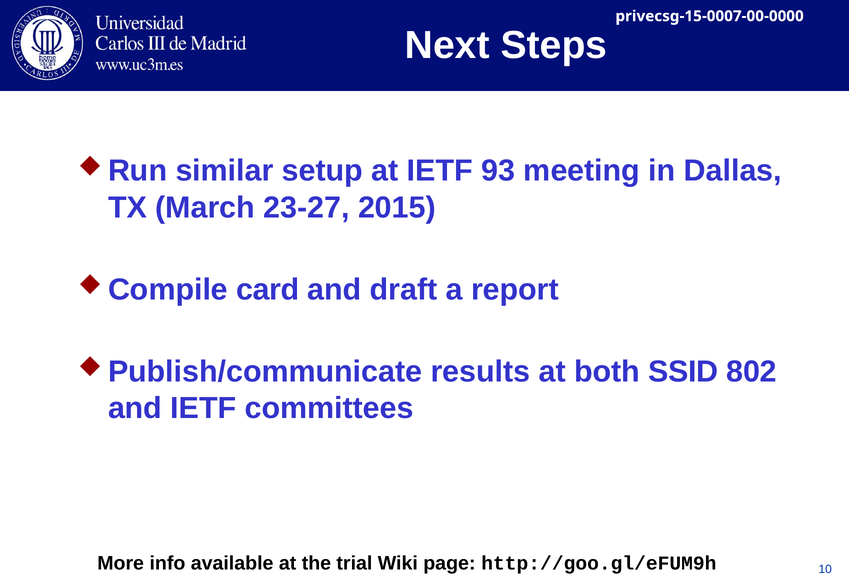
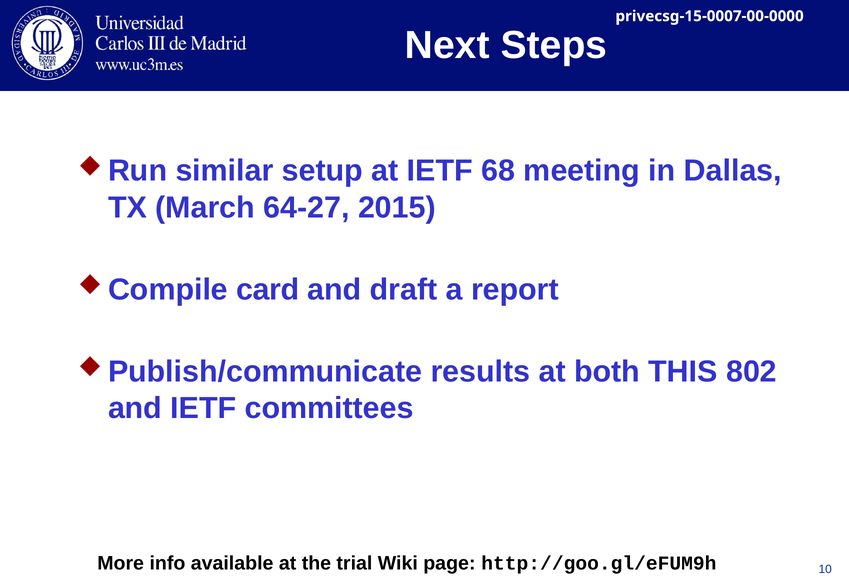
93: 93 -> 68 (498, 171)
23-27: 23-27 -> 64-27 (307, 208)
SSID: SSID -> THIS (683, 372)
